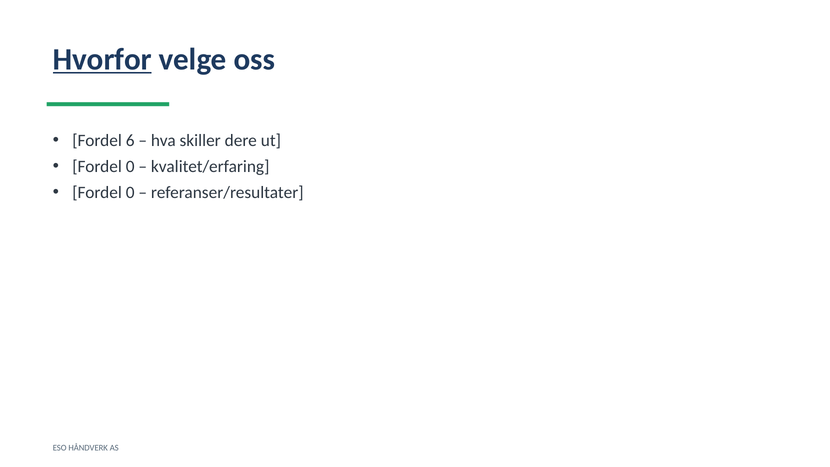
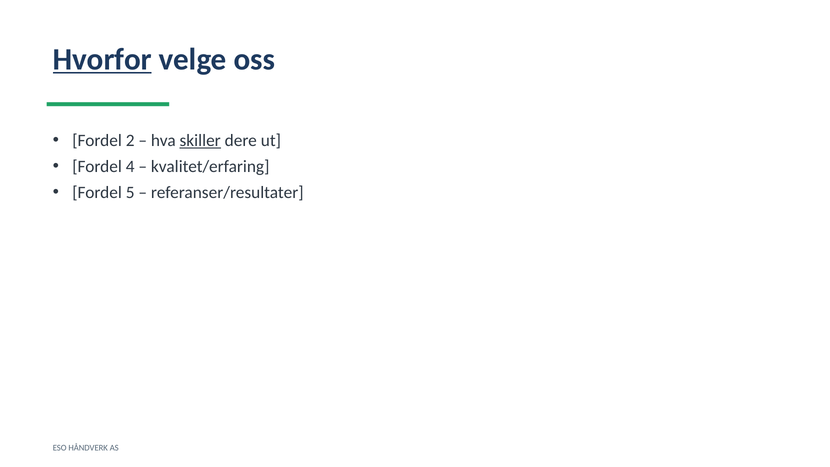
6: 6 -> 2 (130, 141)
skiller underline: none -> present (200, 141)
0: 0 -> 4 (130, 167)
0: 0 -> 5 (130, 192)
